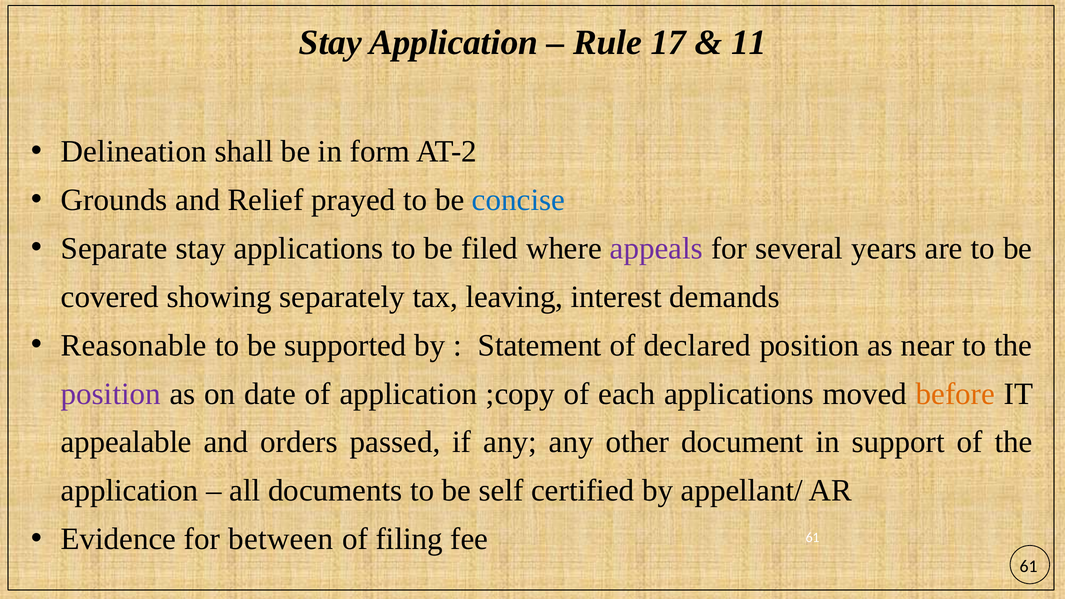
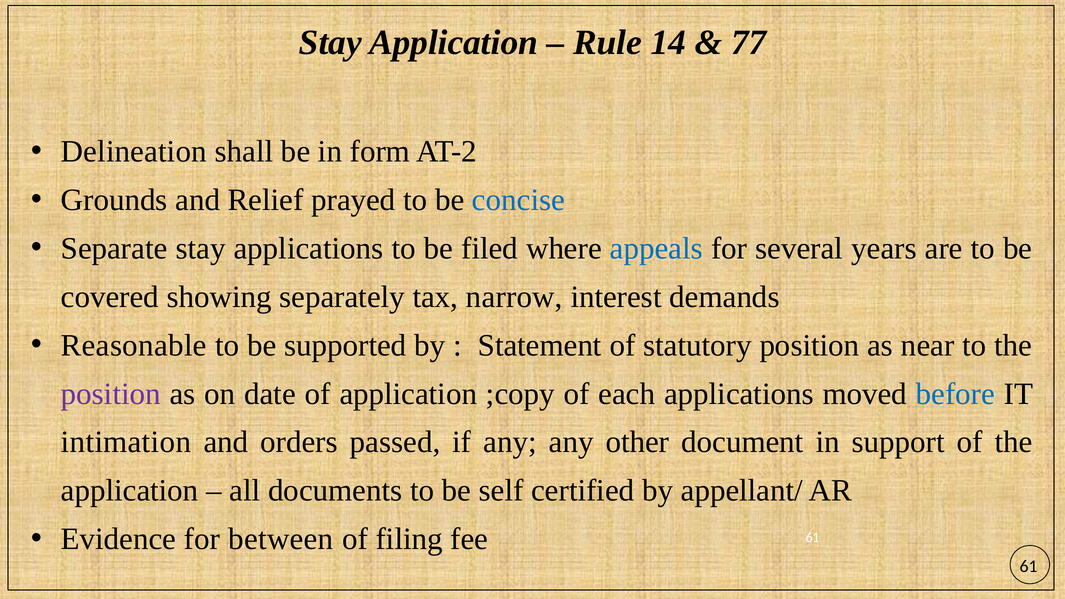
17: 17 -> 14 (668, 43)
11: 11 -> 77 (749, 43)
appeals colour: purple -> blue (656, 248)
leaving: leaving -> narrow (514, 297)
declared: declared -> statutory (697, 345)
before colour: orange -> blue (955, 394)
appealable: appealable -> intimation (126, 442)
